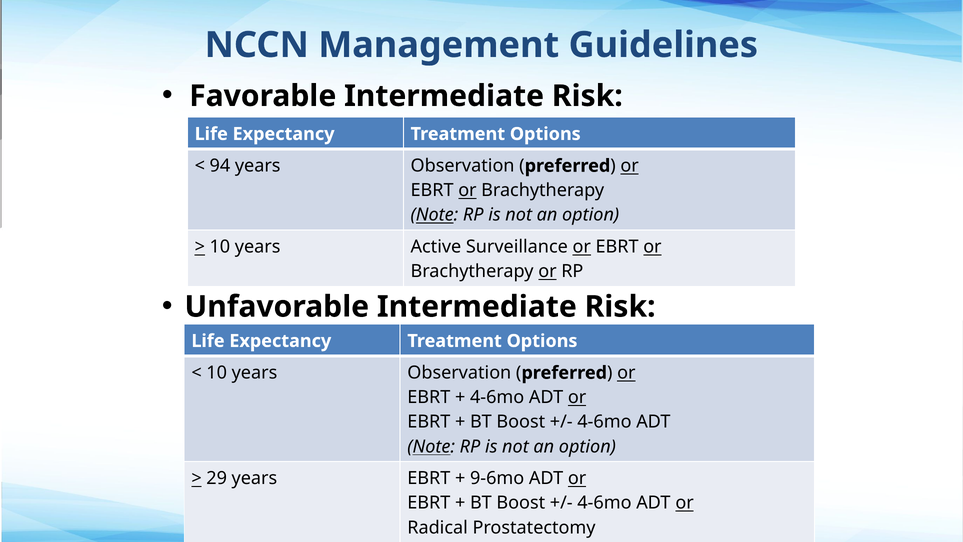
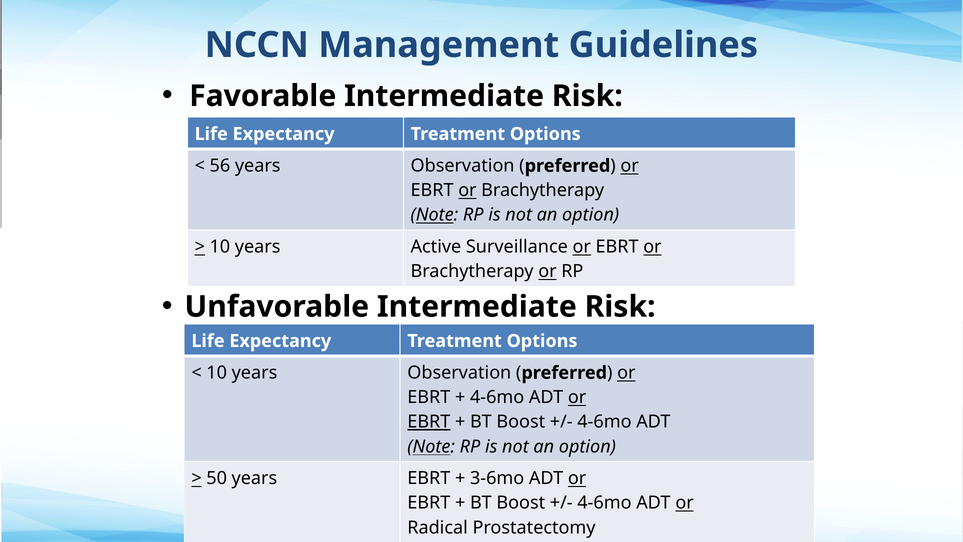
94: 94 -> 56 (220, 166)
EBRT underline: none -> present (429, 422)
29: 29 -> 50 (217, 478)
9-6mo: 9-6mo -> 3-6mo (497, 478)
